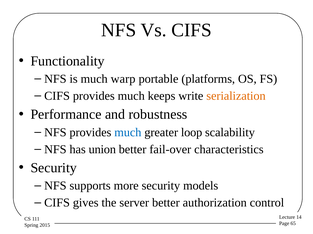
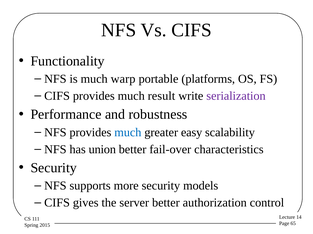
keeps: keeps -> result (161, 96)
serialization colour: orange -> purple (236, 96)
loop: loop -> easy (192, 133)
